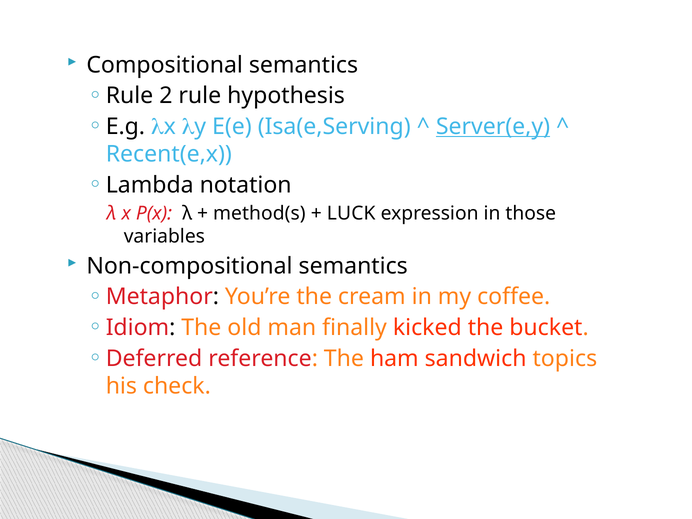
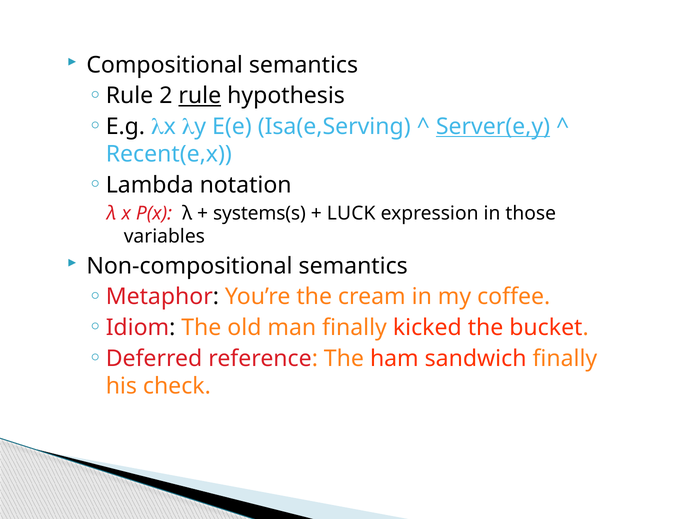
rule underline: none -> present (200, 96)
method(s: method(s -> systems(s (259, 213)
sandwich topics: topics -> finally (565, 358)
